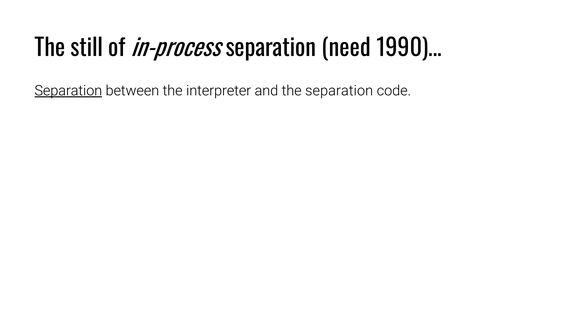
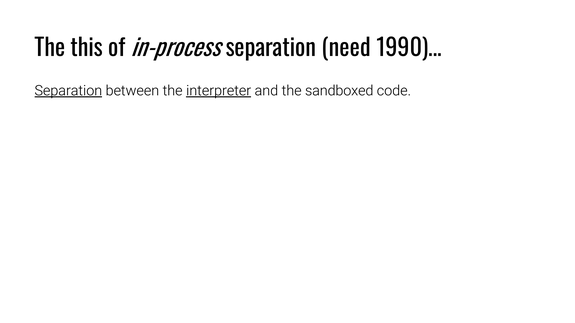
still: still -> this (87, 48)
interpreter underline: none -> present (219, 91)
the separation: separation -> sandboxed (339, 91)
